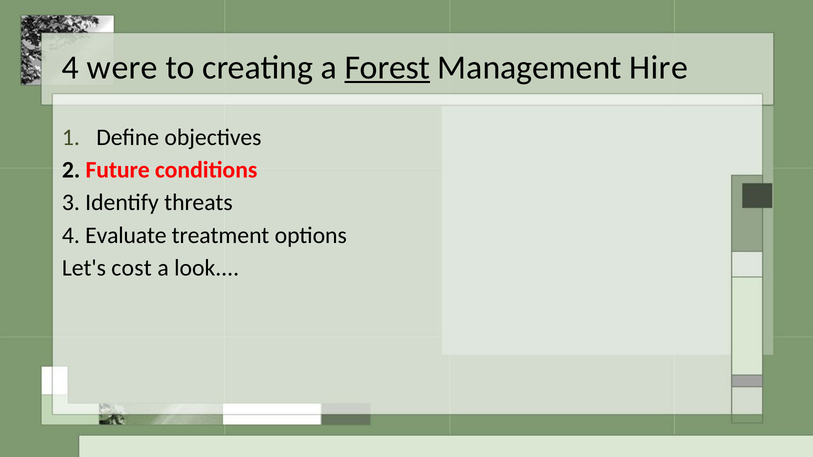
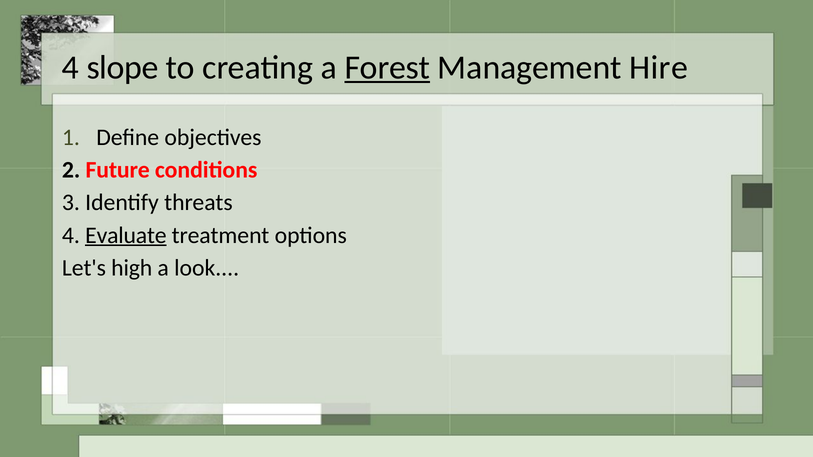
were: were -> slope (123, 68)
Evaluate underline: none -> present (126, 235)
cost: cost -> high (132, 268)
